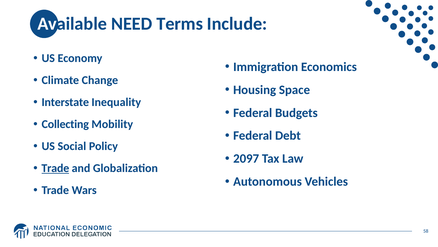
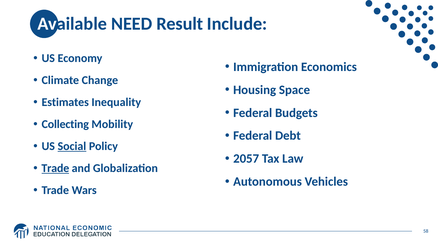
Terms: Terms -> Result (180, 24)
Interstate: Interstate -> Estimates (65, 102)
Social underline: none -> present (72, 146)
2097: 2097 -> 2057 (246, 158)
